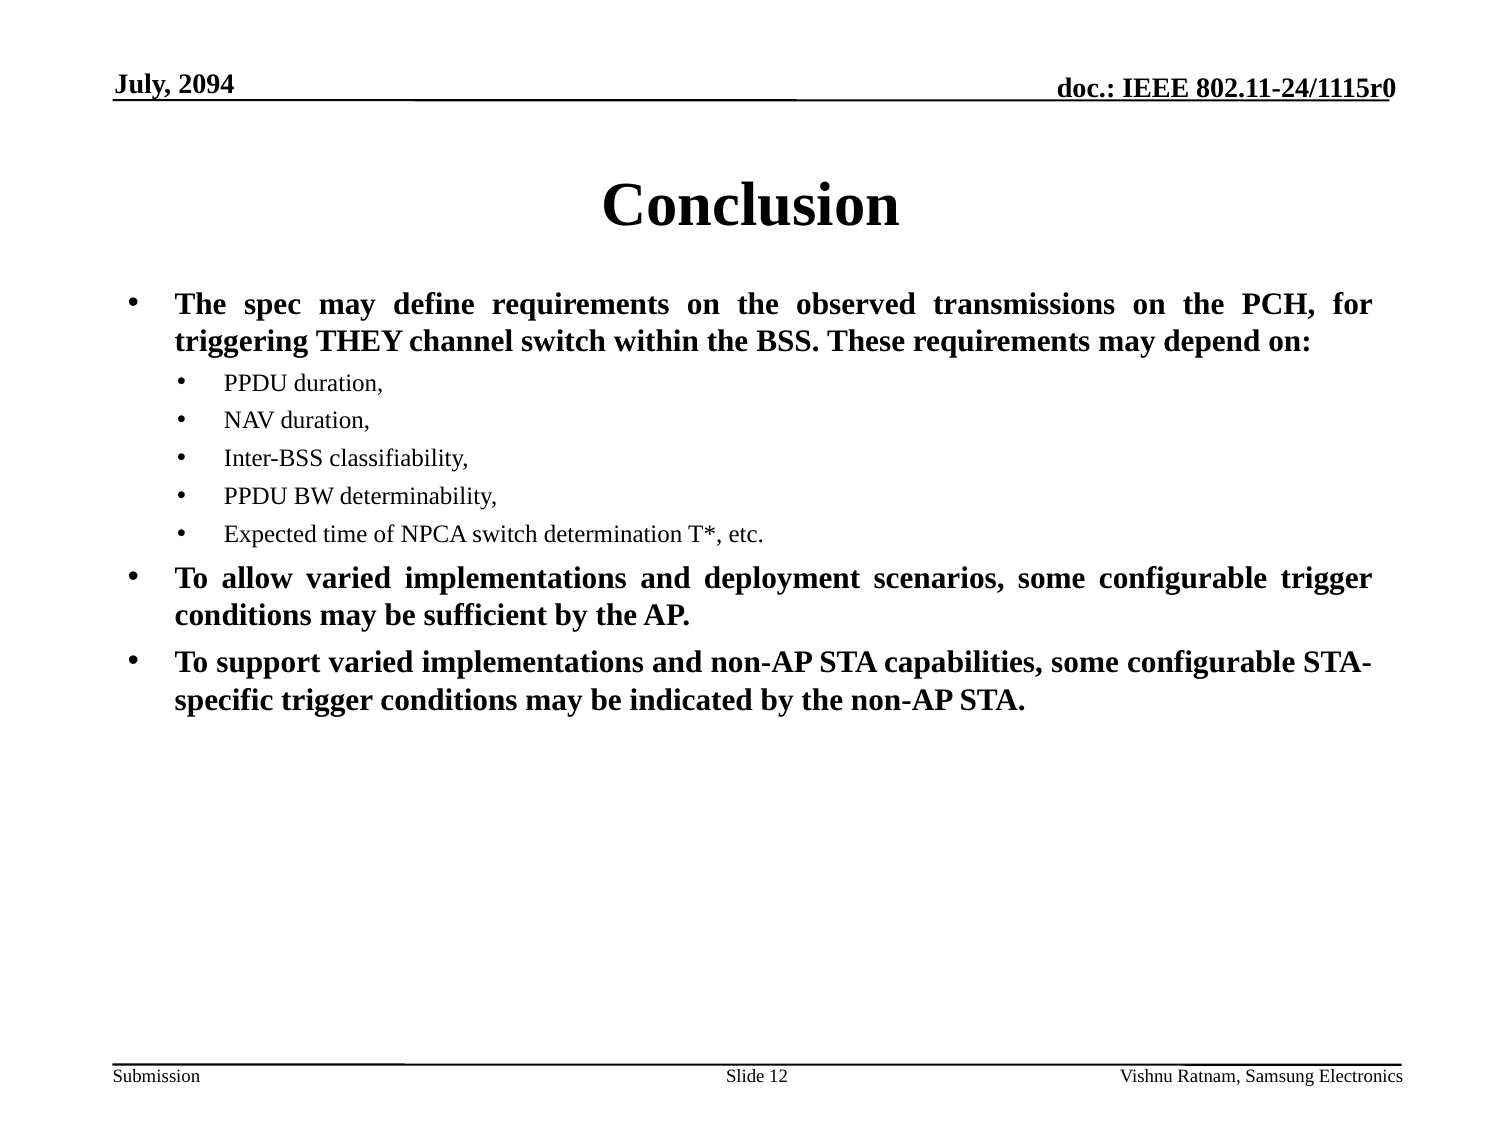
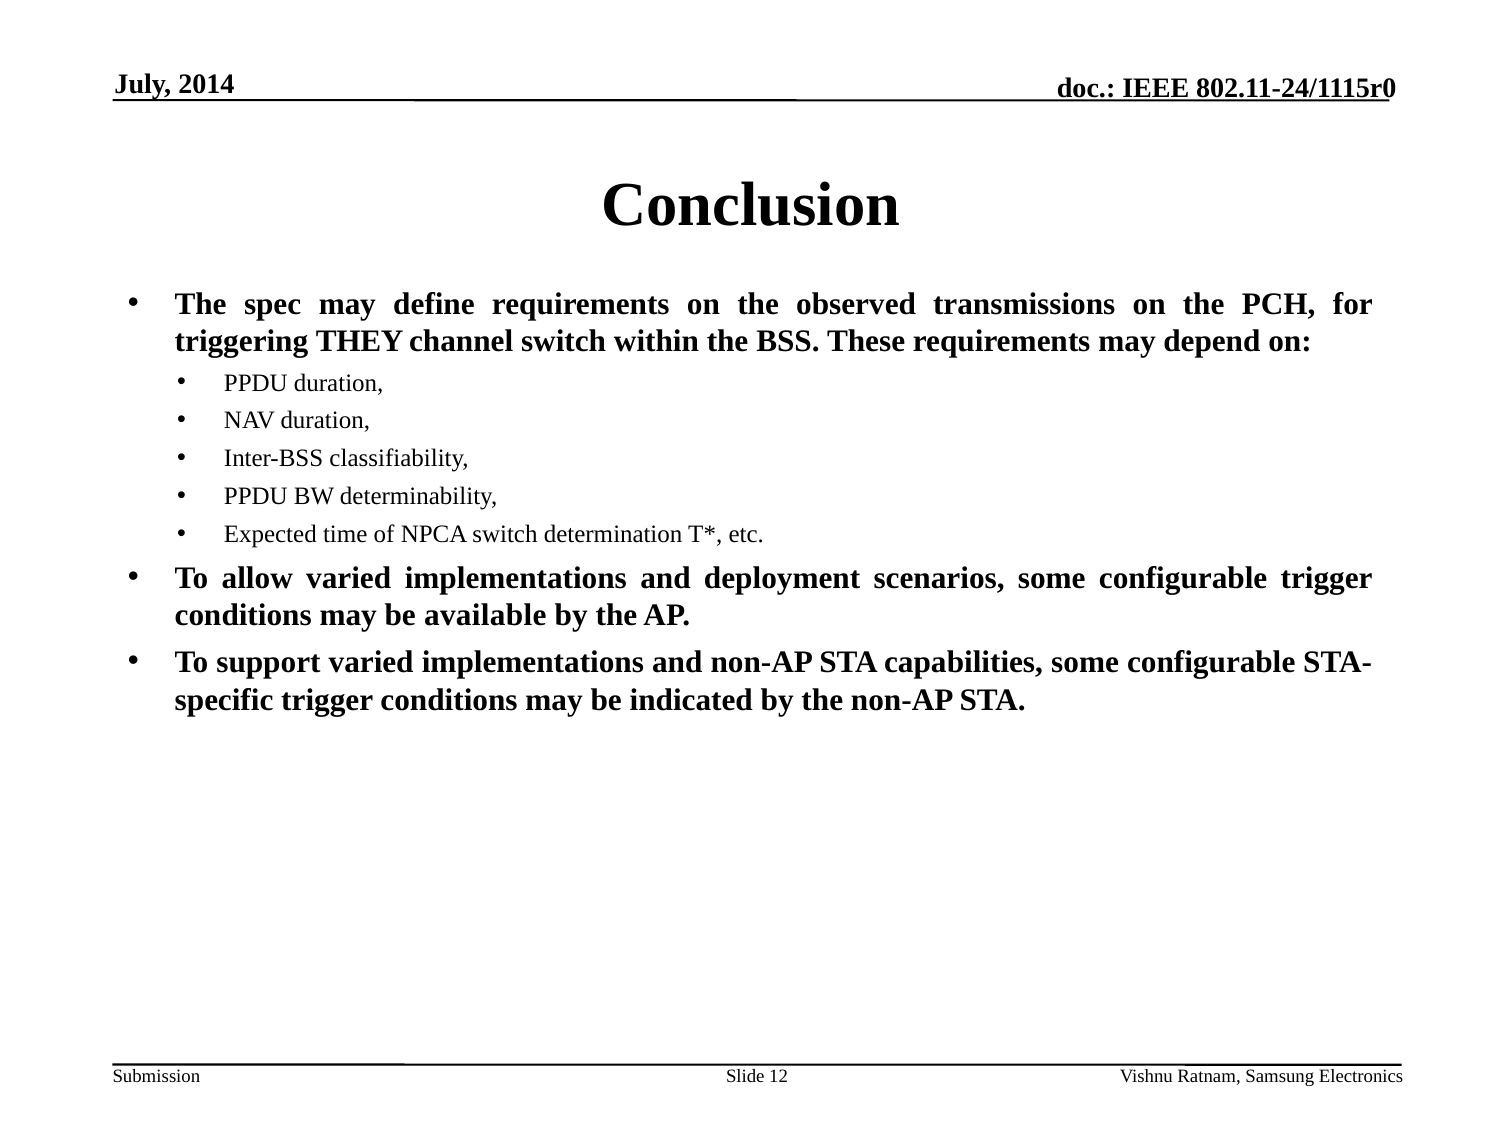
2094: 2094 -> 2014 (206, 85)
sufficient: sufficient -> available (485, 615)
